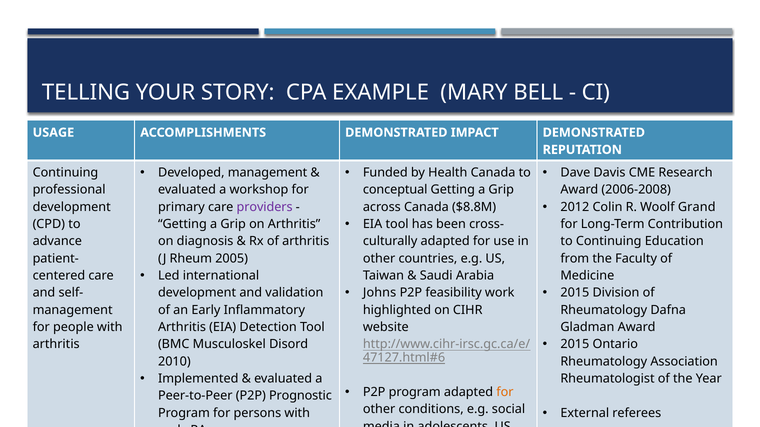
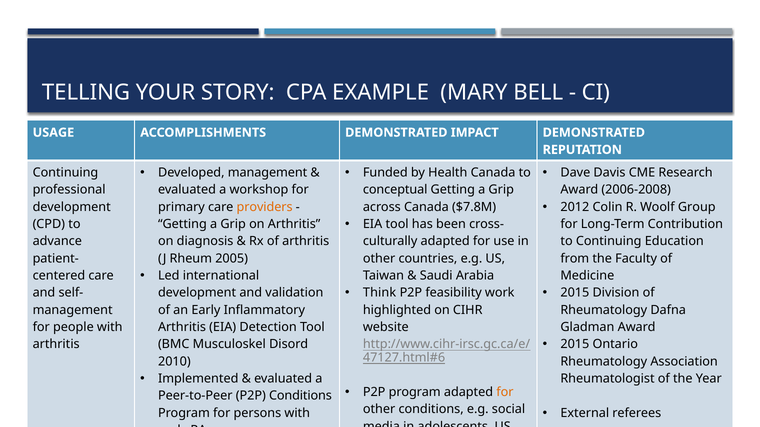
Grand: Grand -> Group (697, 207)
providers colour: purple -> orange (265, 207)
$8.8M: $8.8M -> $7.8M (474, 207)
Johns: Johns -> Think (380, 293)
P2P Prognostic: Prognostic -> Conditions (300, 396)
